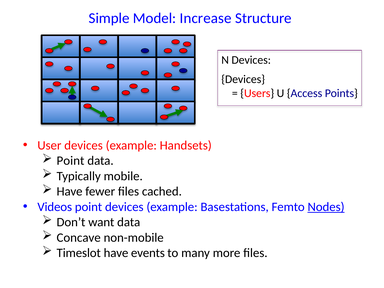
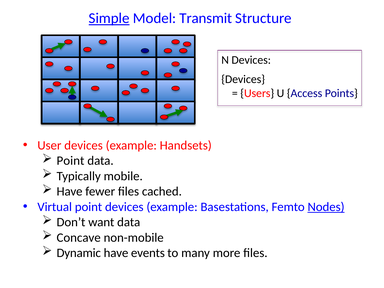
Simple underline: none -> present (109, 18)
Increase: Increase -> Transmit (206, 18)
Videos: Videos -> Virtual (55, 207)
Timeslot: Timeslot -> Dynamic (79, 253)
